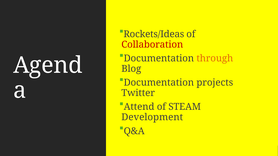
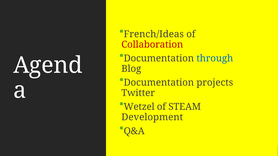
Rockets/Ideas: Rockets/Ideas -> French/Ideas (154, 34)
through colour: orange -> blue (215, 59)
Attend: Attend -> Wetzel (139, 107)
